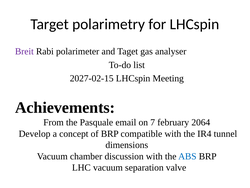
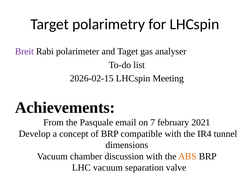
2027-02-15: 2027-02-15 -> 2026-02-15 (92, 78)
2064: 2064 -> 2021 (201, 122)
ABS colour: blue -> orange (187, 156)
